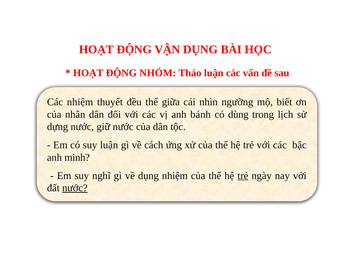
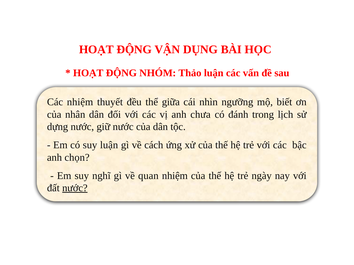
bánh: bánh -> chưa (200, 115)
dùng: dùng -> đánh (238, 115)
minh: minh -> chọn (77, 158)
về dụng: dụng -> quan (148, 176)
trẻ underline: present -> none (243, 176)
